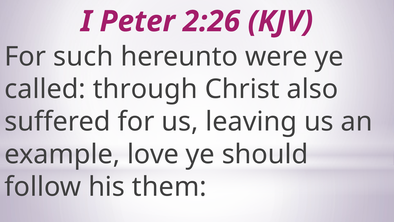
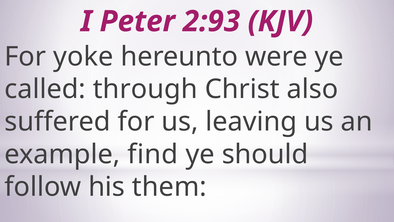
2:26: 2:26 -> 2:93 (211, 21)
such: such -> yoke (83, 57)
love: love -> find (153, 154)
